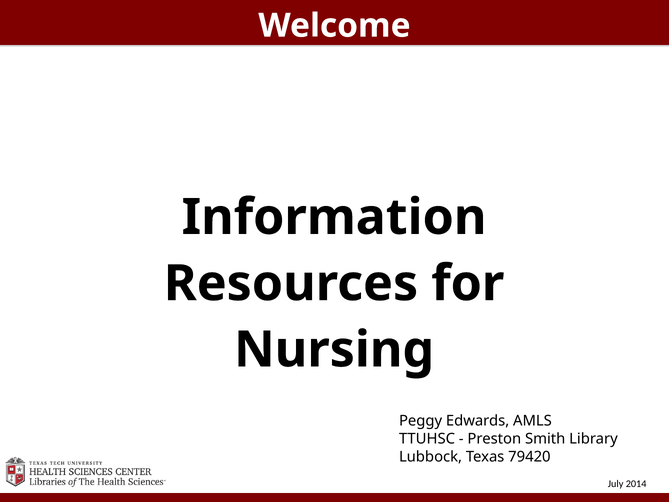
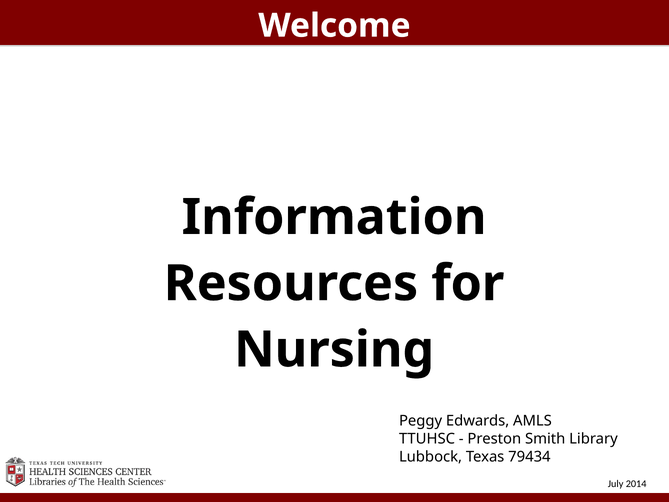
79420: 79420 -> 79434 (529, 456)
